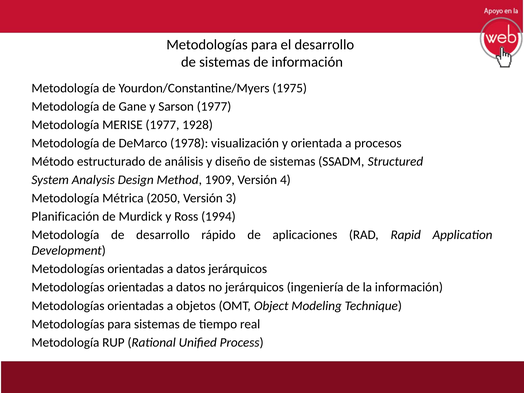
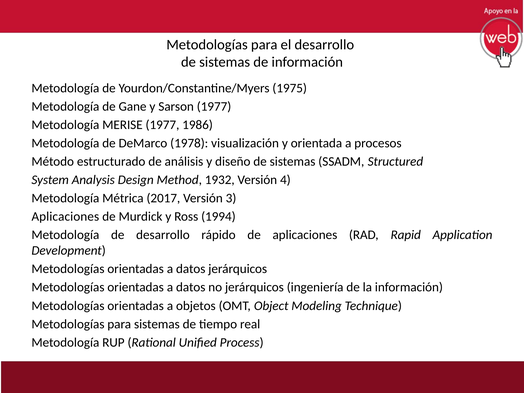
1928: 1928 -> 1986 (198, 125)
1909: 1909 -> 1932 (220, 180)
2050: 2050 -> 2017 (163, 198)
Planificación: Planificación -> Aplicaciones (65, 217)
